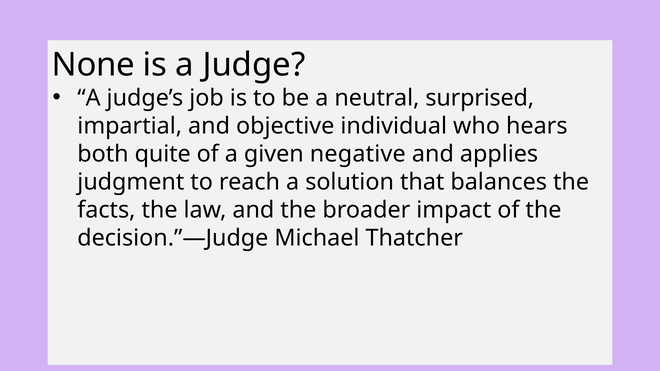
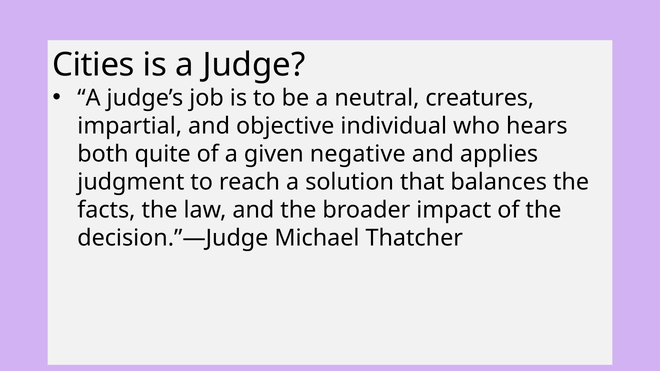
None: None -> Cities (93, 65)
surprised: surprised -> creatures (480, 98)
